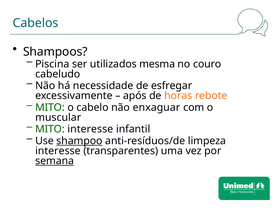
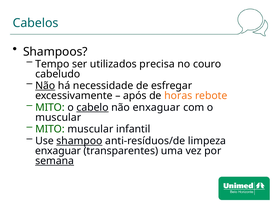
Piscina: Piscina -> Tempo (52, 64)
mesma: mesma -> precisa (157, 64)
Não underline: none -> present (45, 86)
cabelo underline: none -> present (92, 108)
MITO interesse: interesse -> muscular (90, 129)
interesse: interesse -> enxaguar (58, 151)
